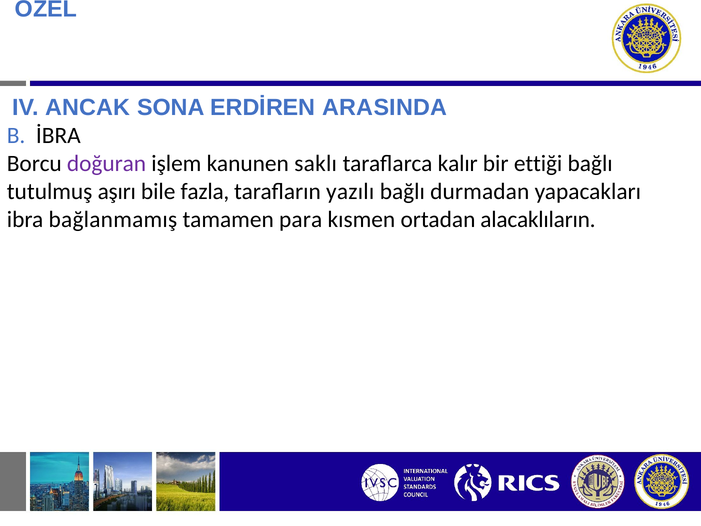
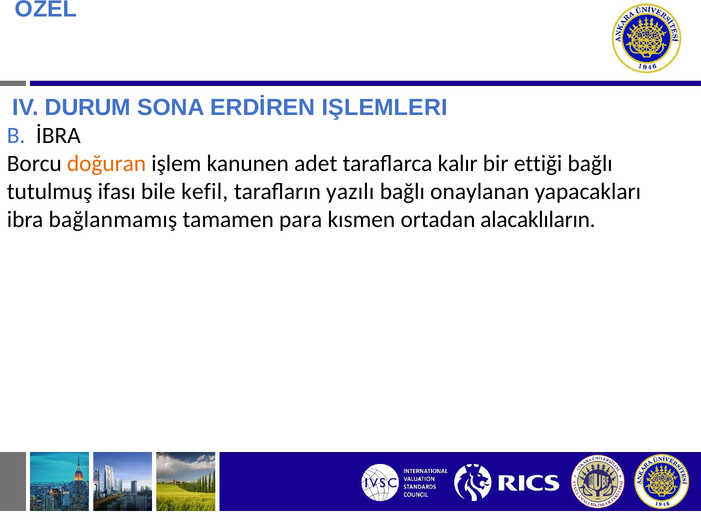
ANCAK: ANCAK -> DURUM (88, 107)
ARASINDA: ARASINDA -> IŞLEMLERI (385, 107)
doğuran colour: purple -> orange (107, 164)
saklı: saklı -> adet (316, 164)
aşırı: aşırı -> ifası (117, 192)
fazla: fazla -> kefil (205, 192)
durmadan: durmadan -> onaylanan (480, 192)
